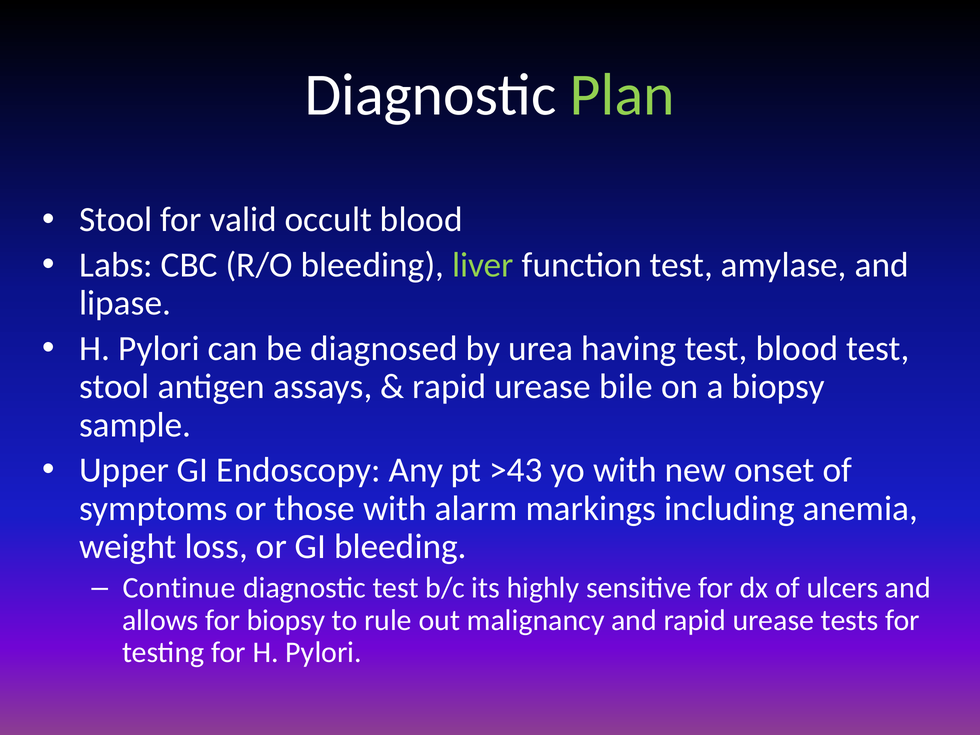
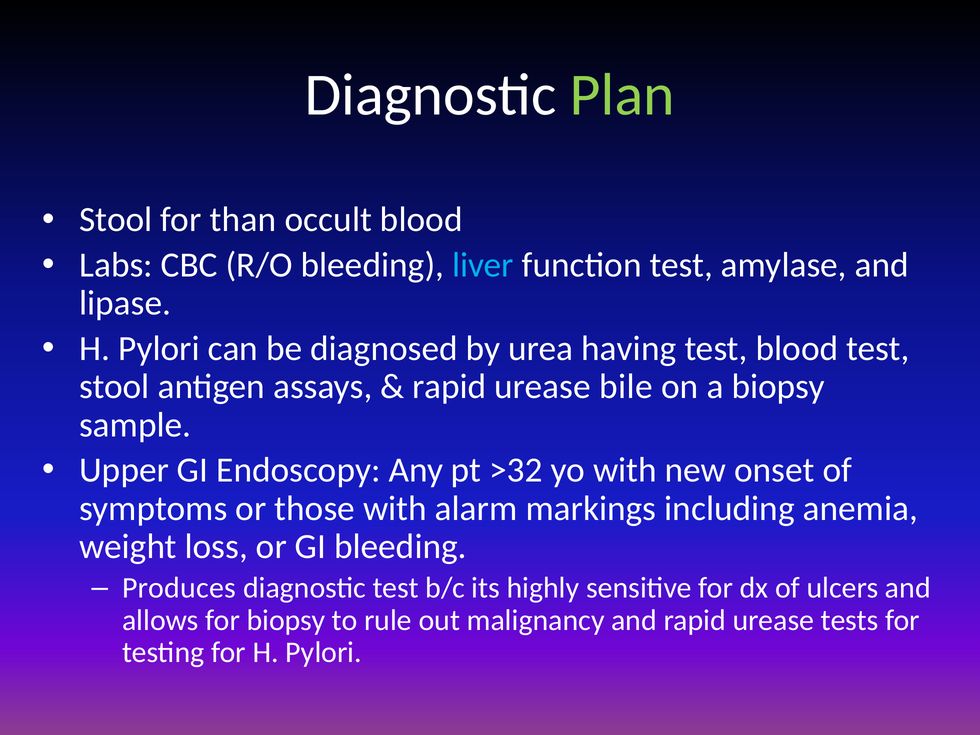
valid: valid -> than (243, 220)
liver colour: light green -> light blue (483, 265)
>43: >43 -> >32 (516, 470)
Continue: Continue -> Produces (179, 588)
